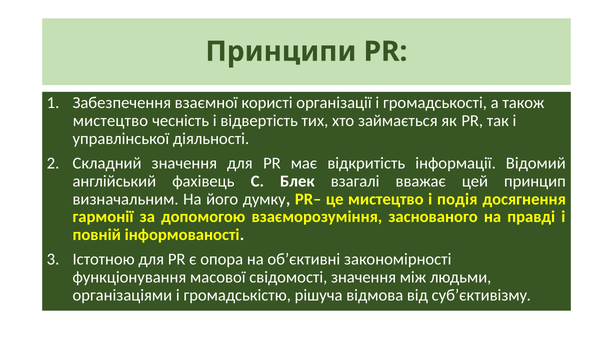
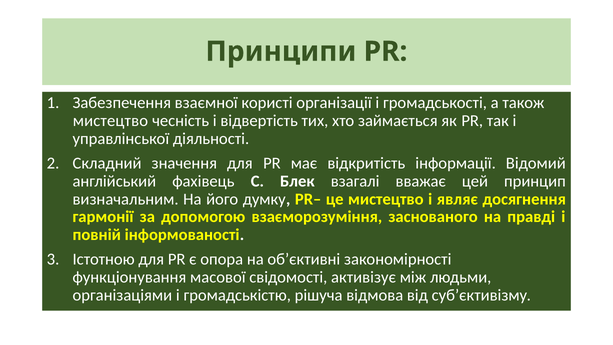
подія: подія -> являє (457, 199)
свідомості значення: значення -> активізує (364, 277)
